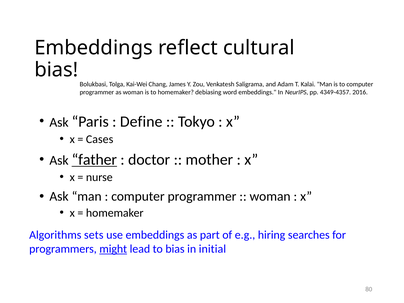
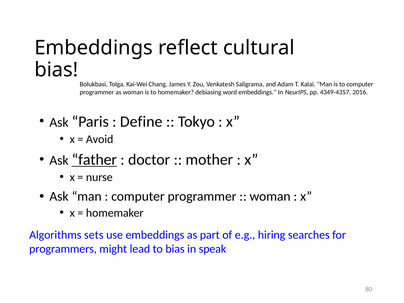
Cases: Cases -> Avoid (100, 139)
might underline: present -> none (113, 249)
initial: initial -> speak (213, 249)
